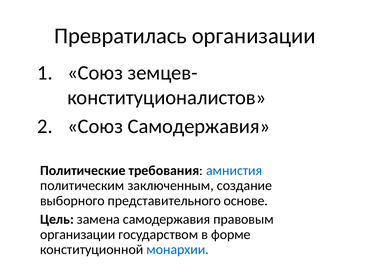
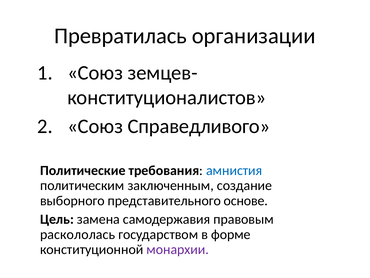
Союз Самодержавия: Самодержавия -> Справедливого (199, 126)
организации: организации -> раскололась (78, 234)
монархии colour: blue -> purple (178, 249)
